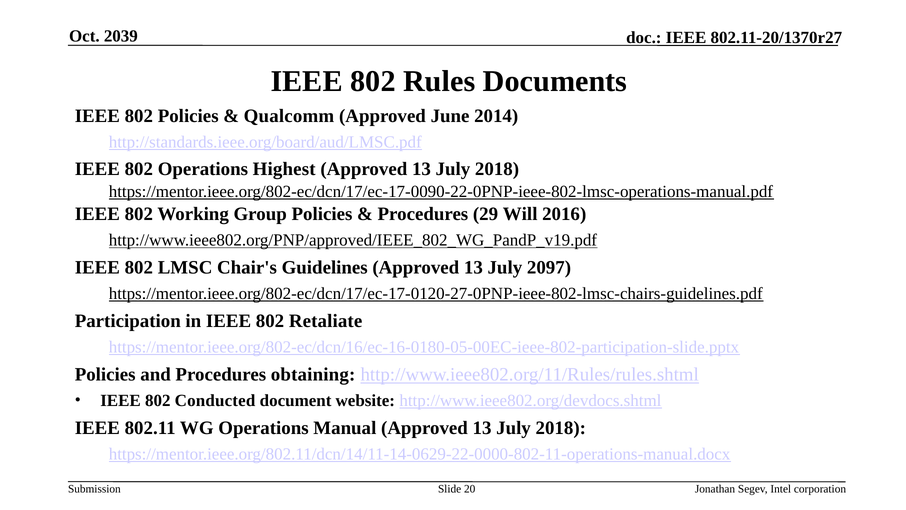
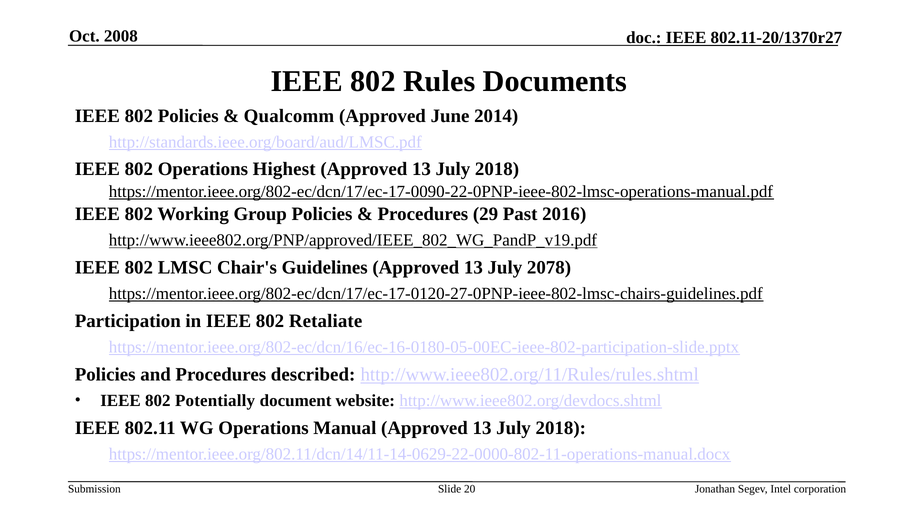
2039: 2039 -> 2008 (121, 36)
Will: Will -> Past (520, 214)
2097: 2097 -> 2078 (549, 267)
obtaining: obtaining -> described (313, 374)
Conducted: Conducted -> Potentially (215, 400)
